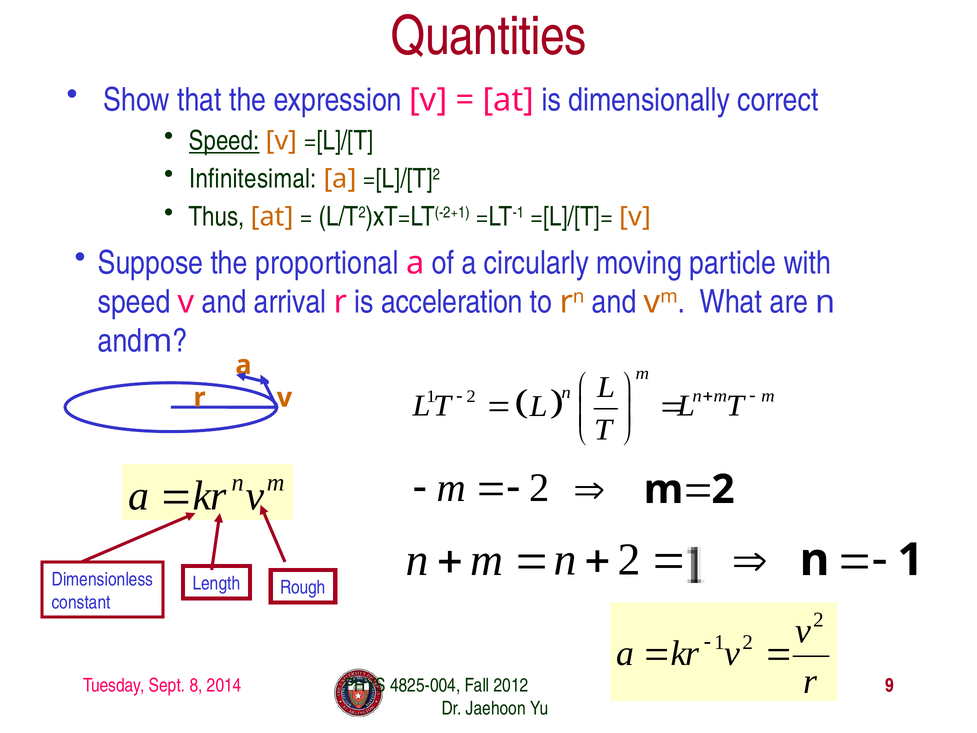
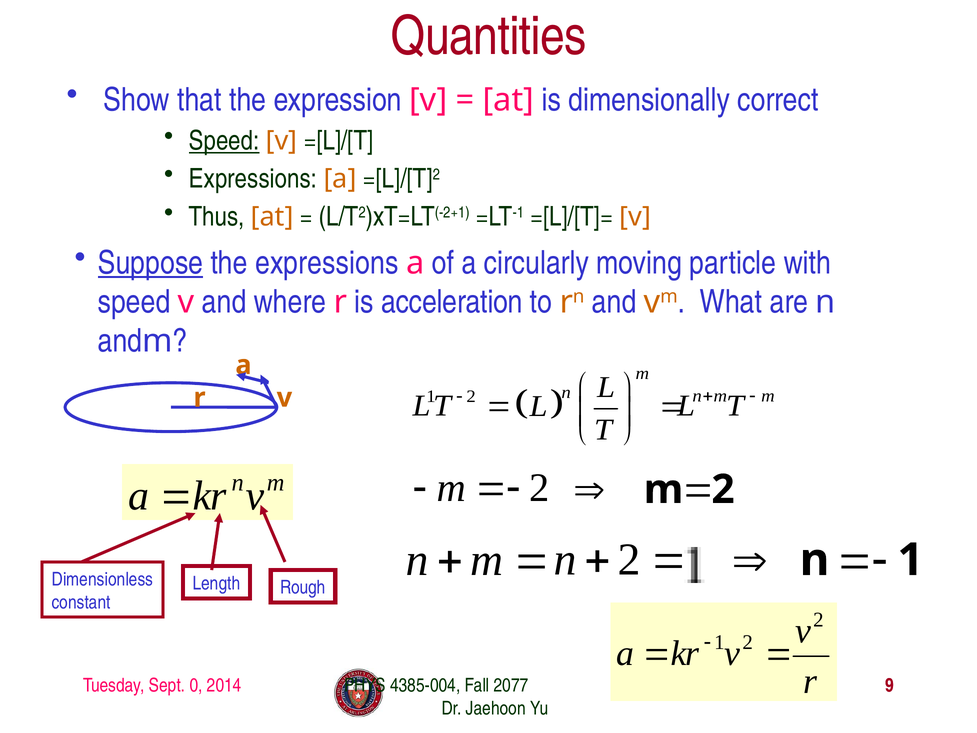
Infinitesimal: Infinitesimal -> Expressions (253, 179)
Suppose underline: none -> present (151, 263)
the proportional: proportional -> expressions (327, 263)
arrival: arrival -> where (290, 302)
8: 8 -> 0 (196, 685)
4825-004: 4825-004 -> 4385-004 (425, 685)
2012: 2012 -> 2077 (511, 685)
